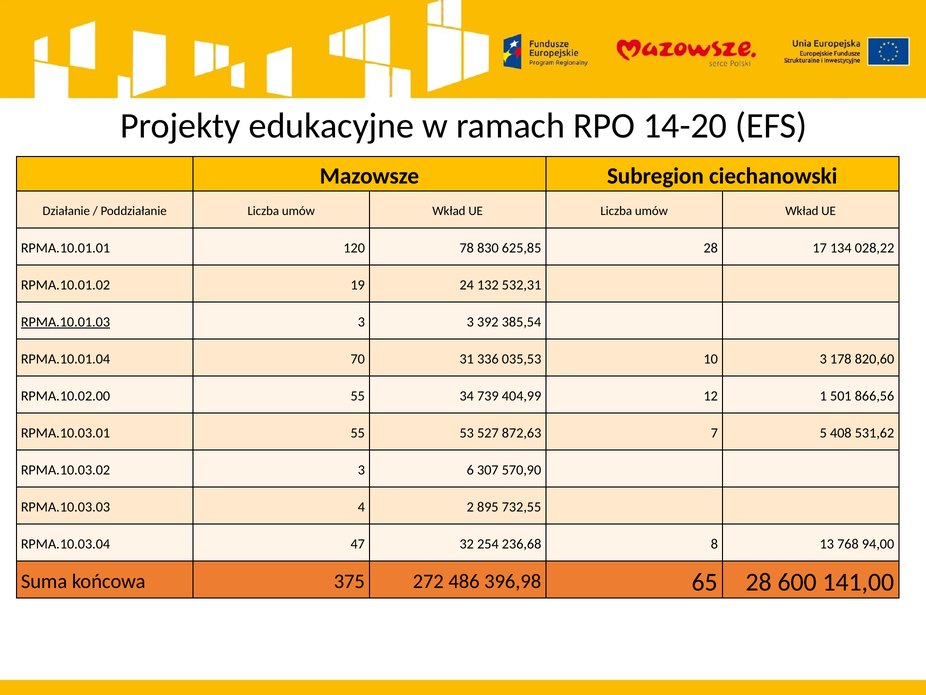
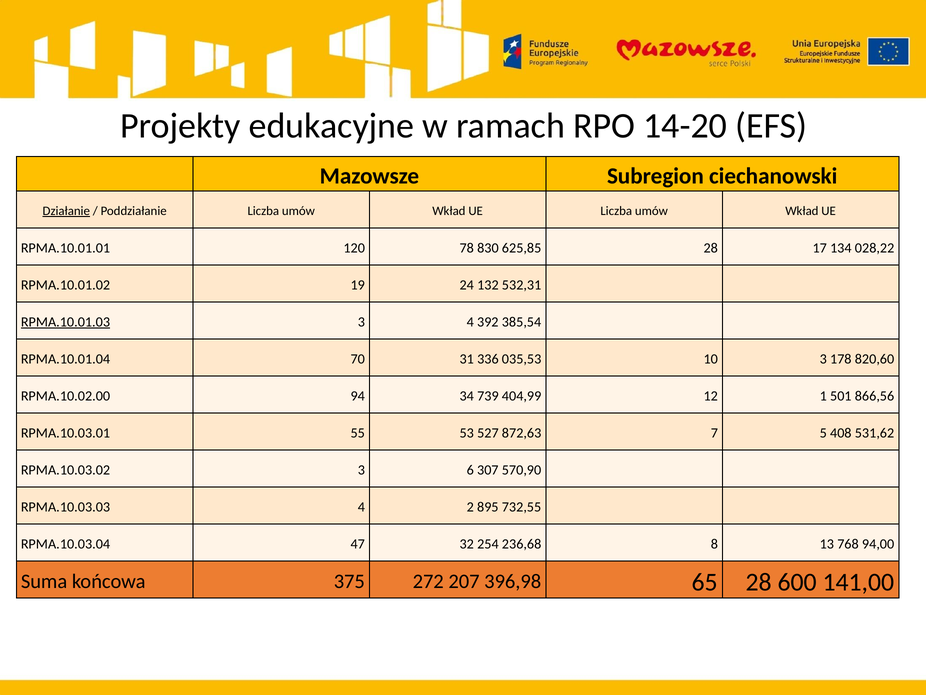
Działanie underline: none -> present (66, 211)
3 3: 3 -> 4 (470, 322)
RPMA.10.02.00 55: 55 -> 94 (358, 396)
486: 486 -> 207 (464, 581)
